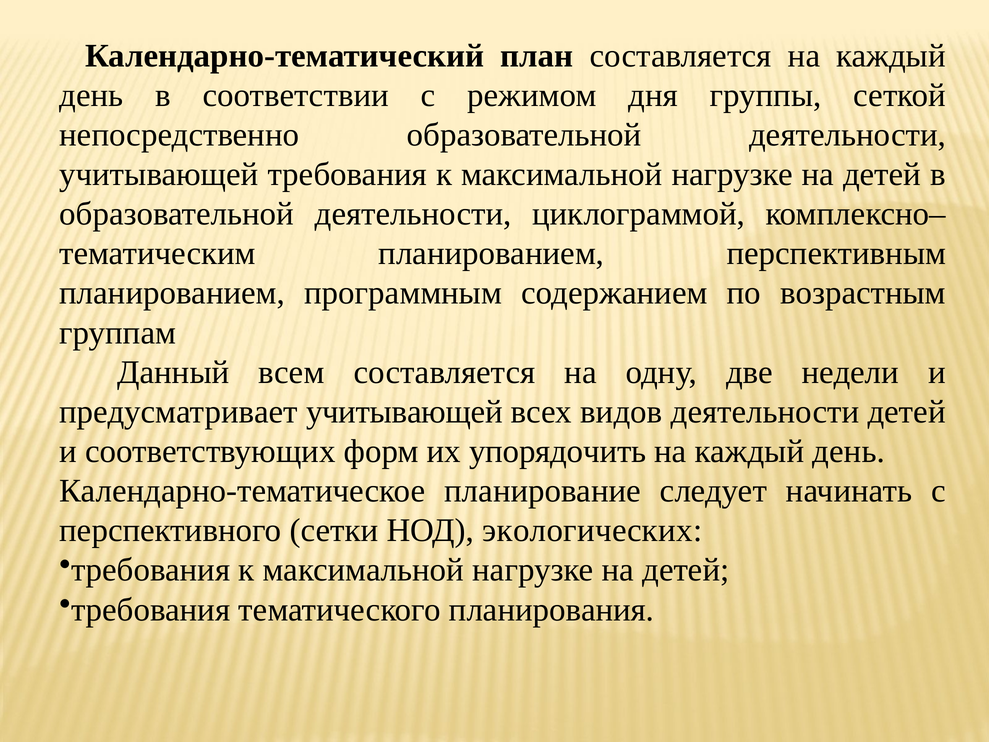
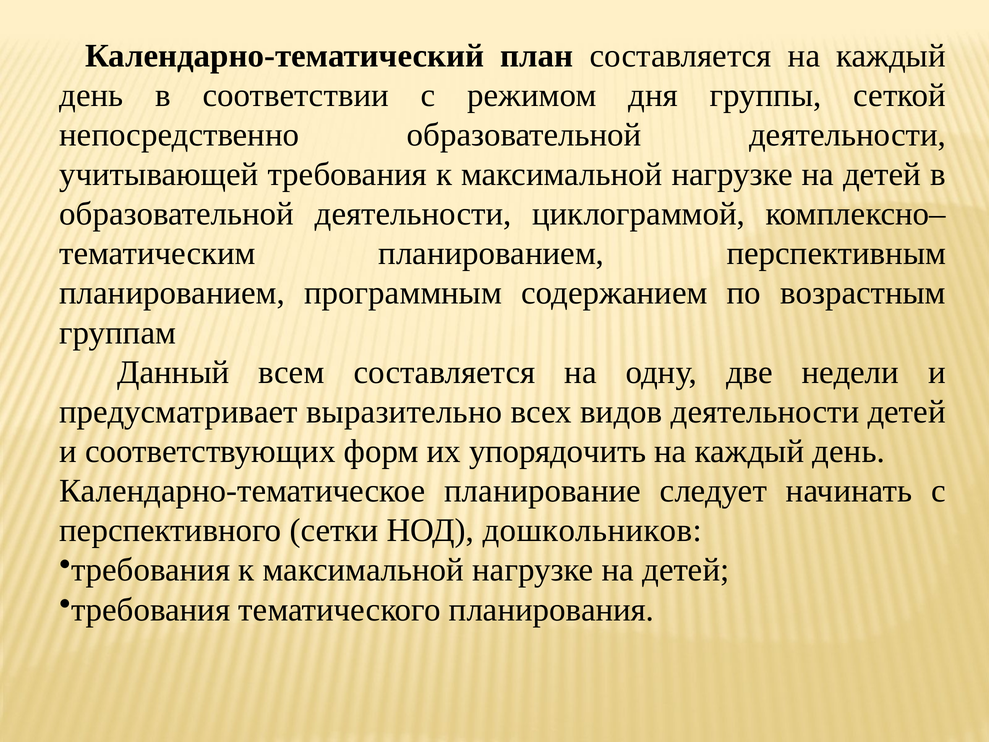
предусматривает учитывающей: учитывающей -> выразительно (404, 412)
экологических: экологических -> дошкольников (592, 530)
